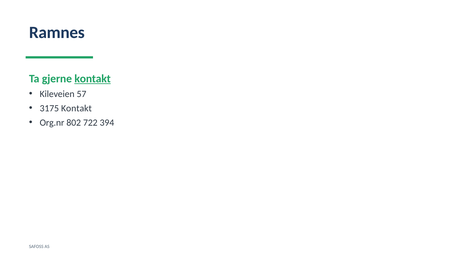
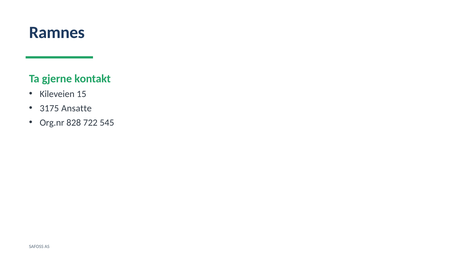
kontakt underline: present -> none (93, 79)
57: 57 -> 15 (82, 94)
3175 Kontakt: Kontakt -> Ansatte (76, 108)
802: 802 -> 828 (74, 122)
394: 394 -> 545 (107, 122)
